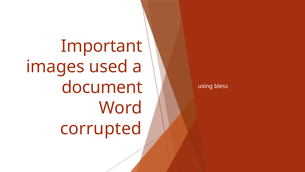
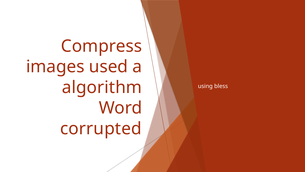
Important: Important -> Compress (102, 46)
document: document -> algorithm (102, 87)
